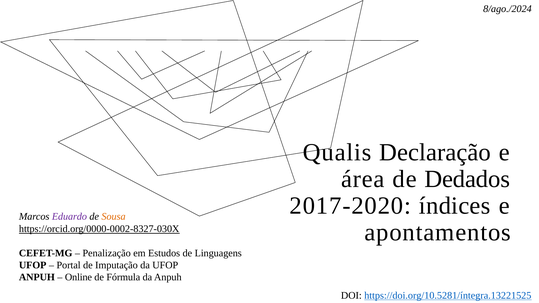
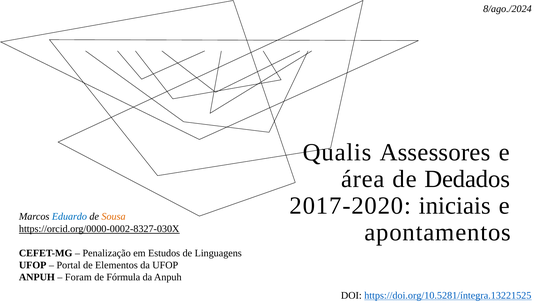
Declaração: Declaração -> Assessores (435, 152)
índices: índices -> iniciais (455, 206)
Eduardo colour: purple -> blue (69, 217)
Imputação: Imputação -> Elementos (116, 265)
Online: Online -> Foram (78, 277)
